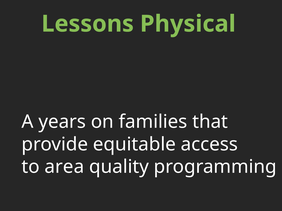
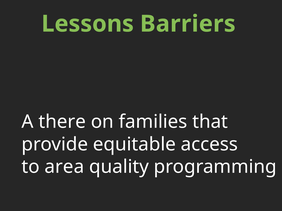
Physical: Physical -> Barriers (188, 24)
years: years -> there (62, 122)
